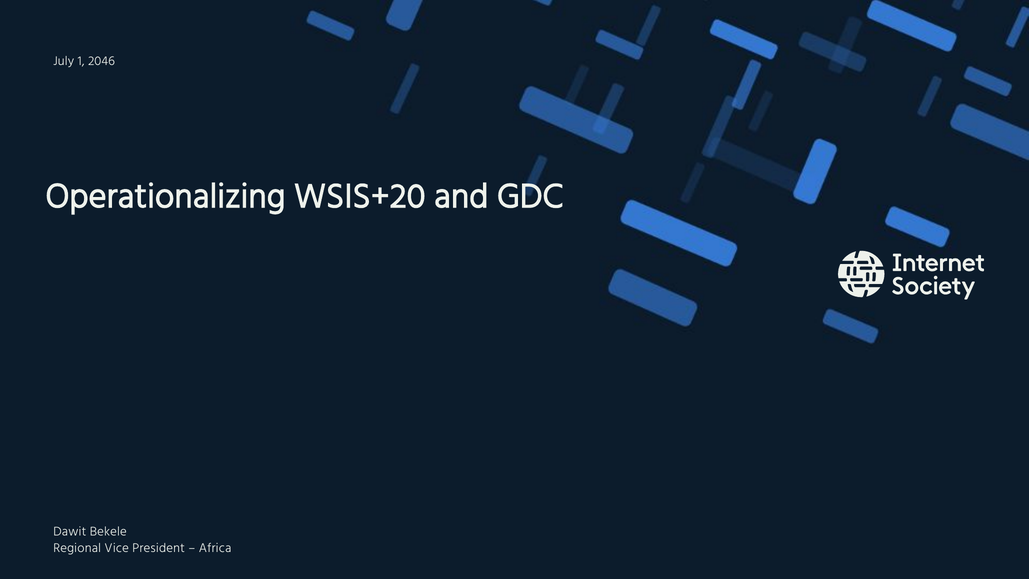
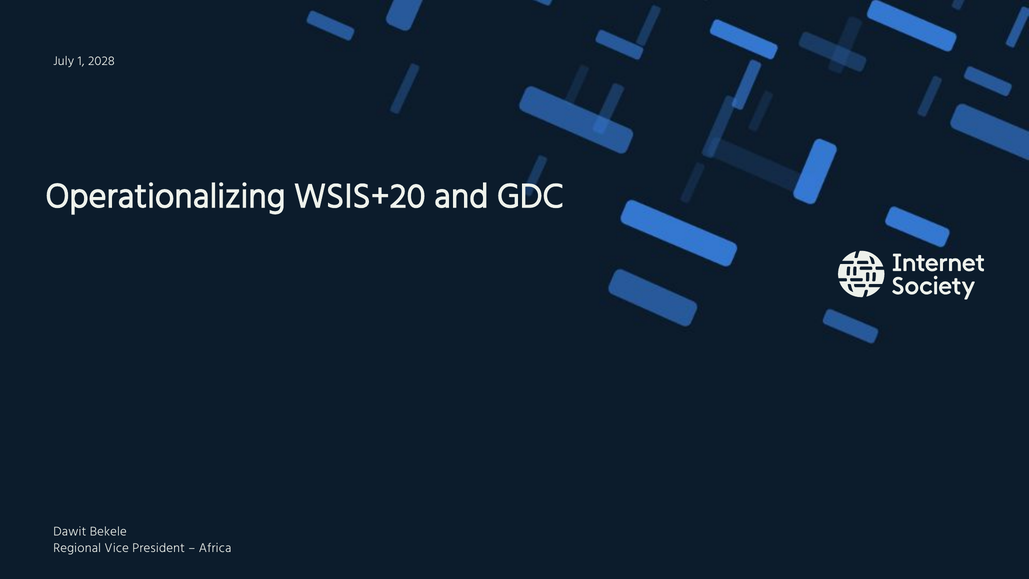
2046: 2046 -> 2028 (101, 61)
